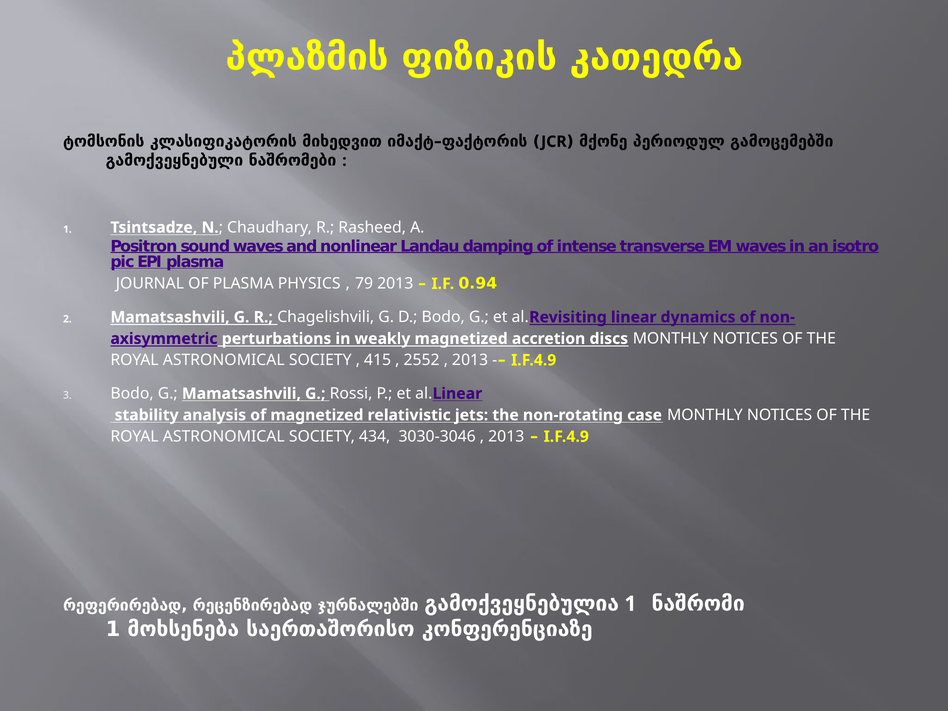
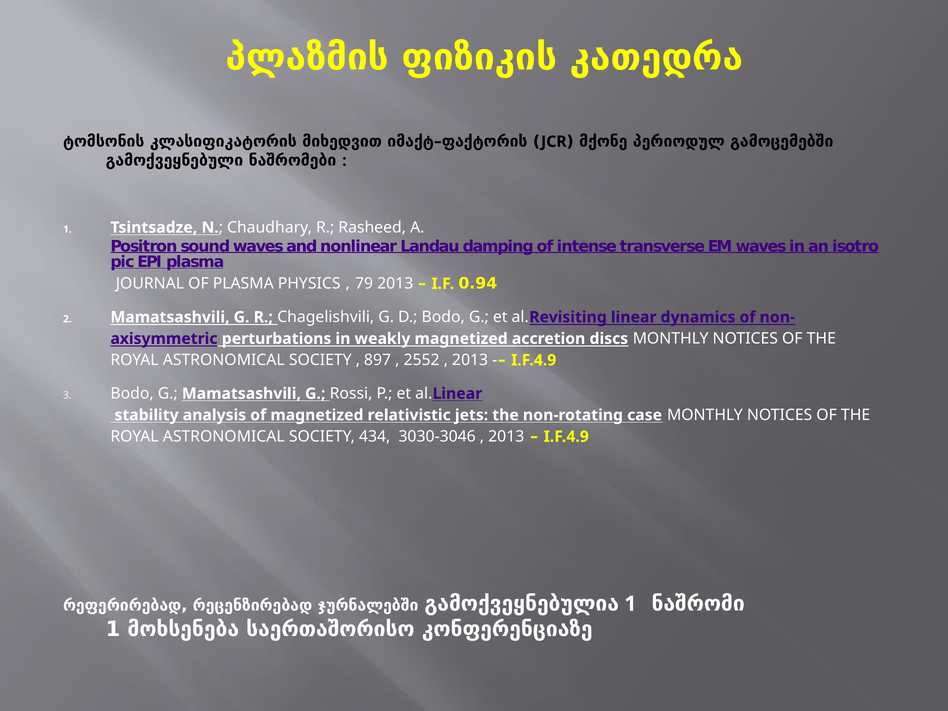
415: 415 -> 897 (378, 360)
